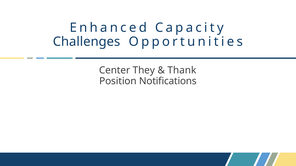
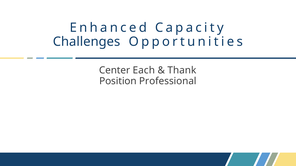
They: They -> Each (144, 71)
Notifications: Notifications -> Professional (168, 81)
